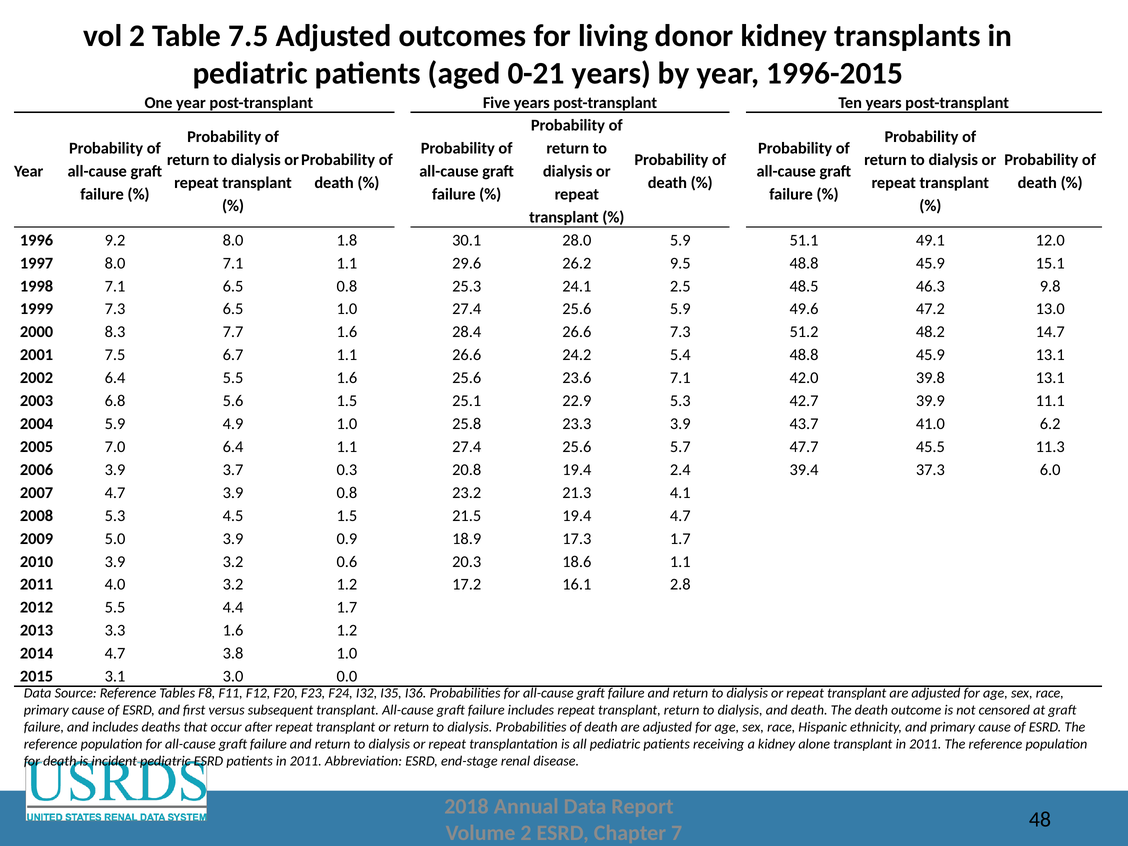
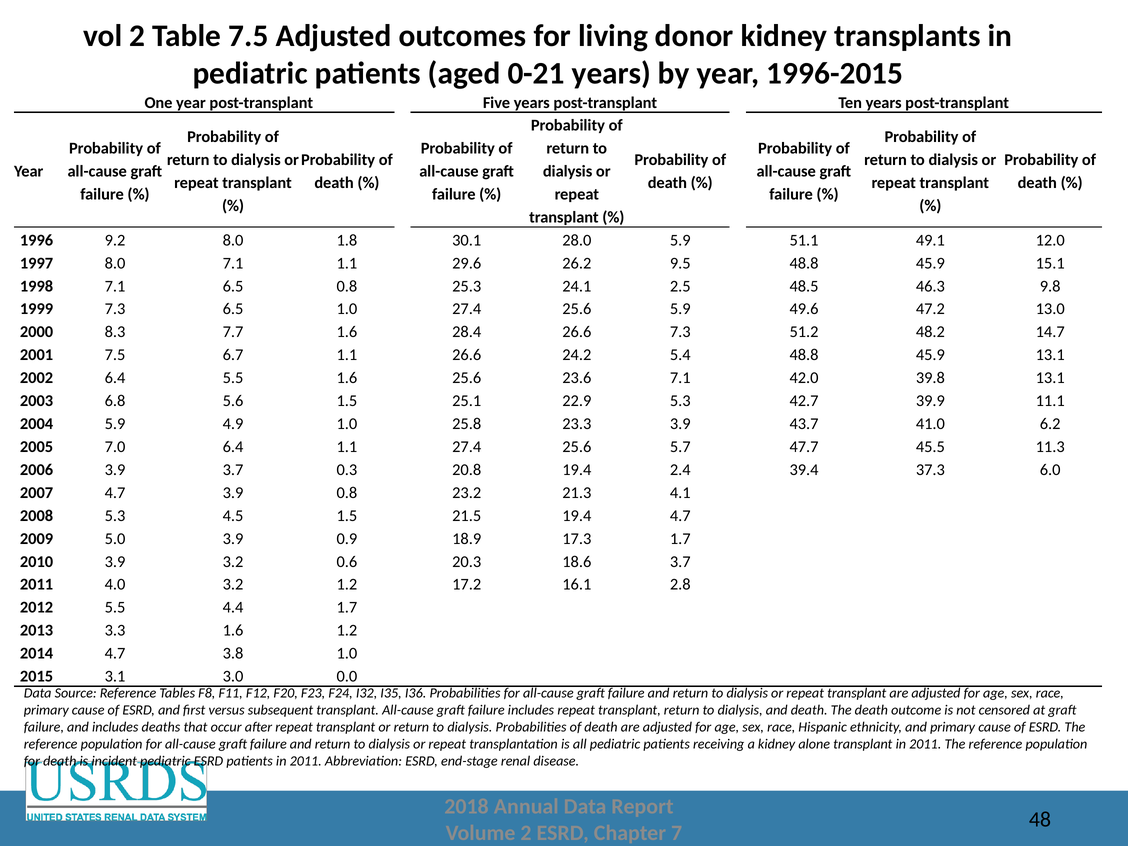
18.6 1.1: 1.1 -> 3.7 (680, 562)
